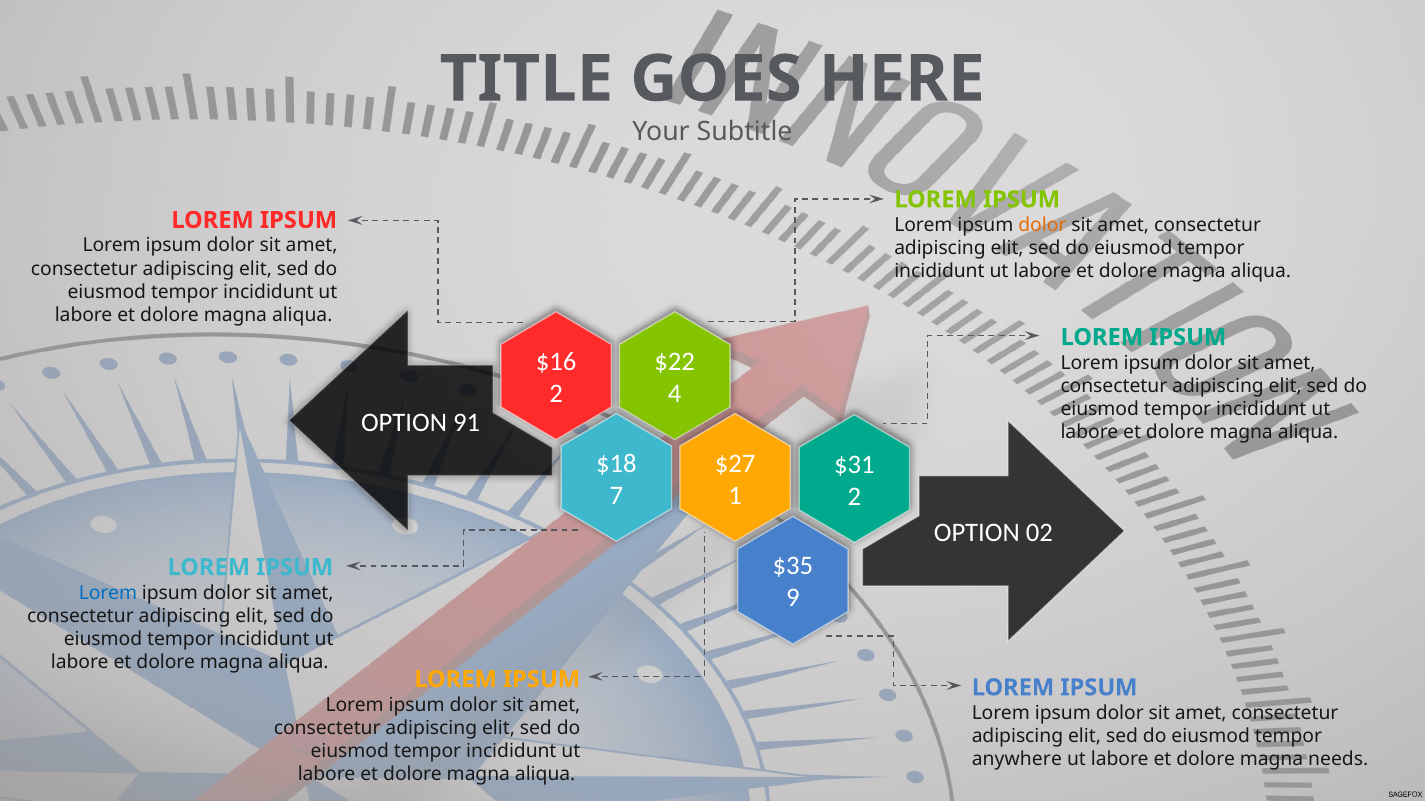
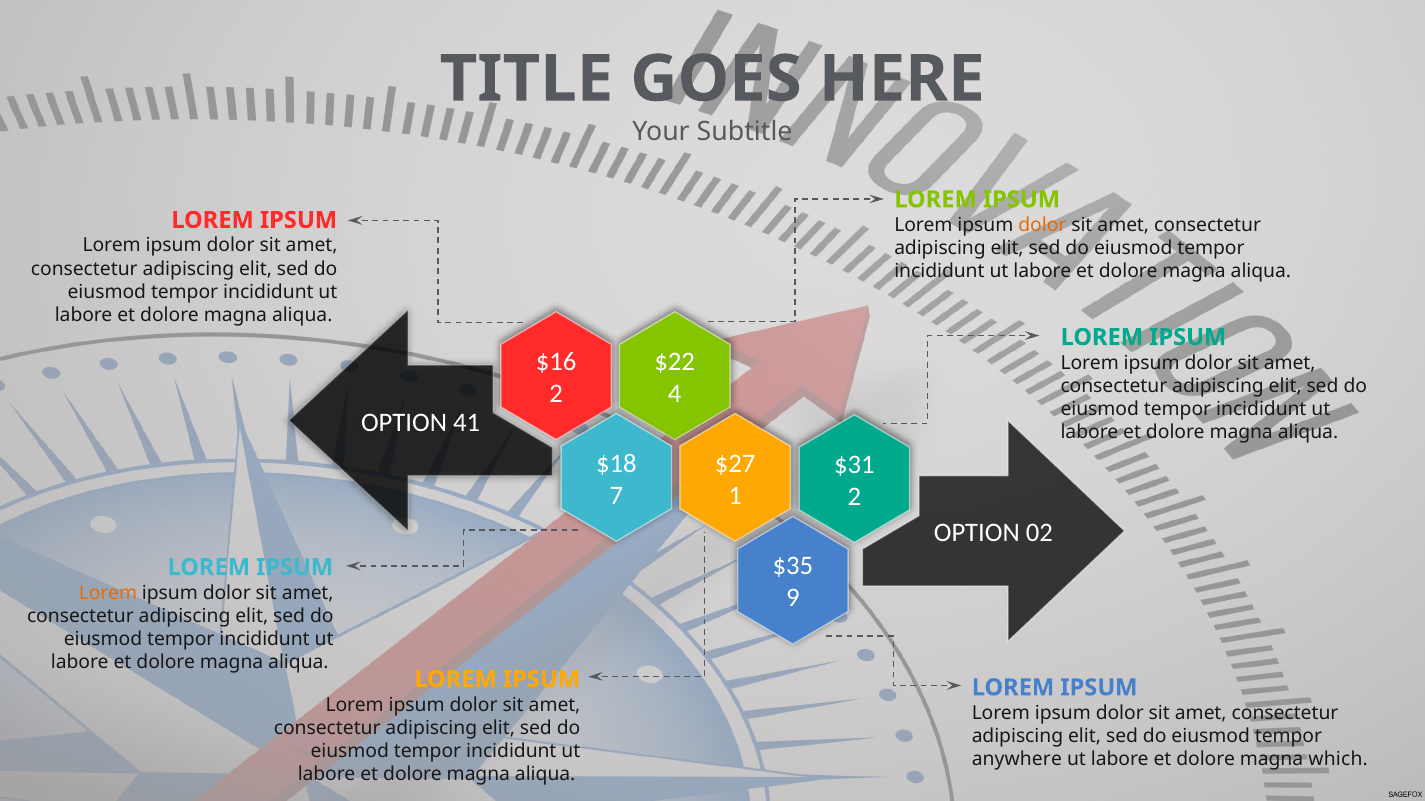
91: 91 -> 41 (467, 423)
Lorem colour: blue -> orange (108, 593)
needs: needs -> which (1338, 760)
